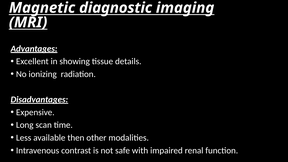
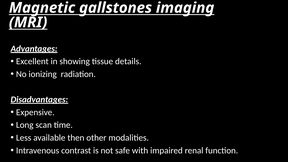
diagnostic: diagnostic -> gallstones (116, 8)
